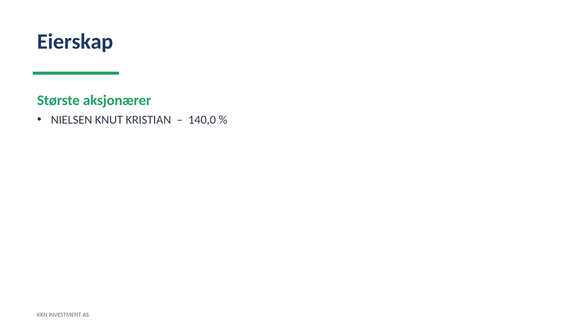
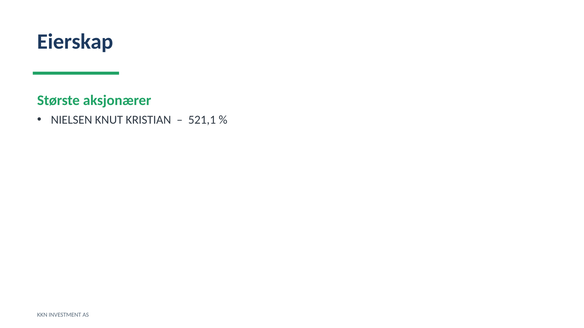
140,0: 140,0 -> 521,1 (202, 120)
